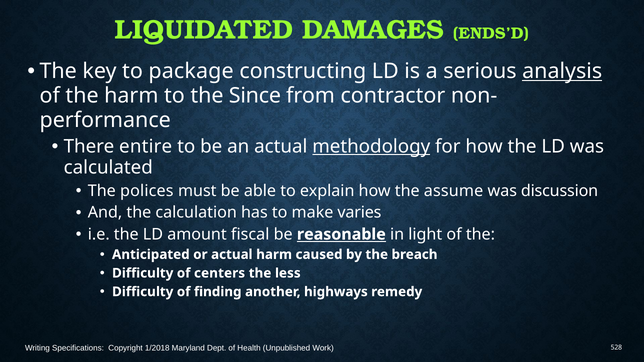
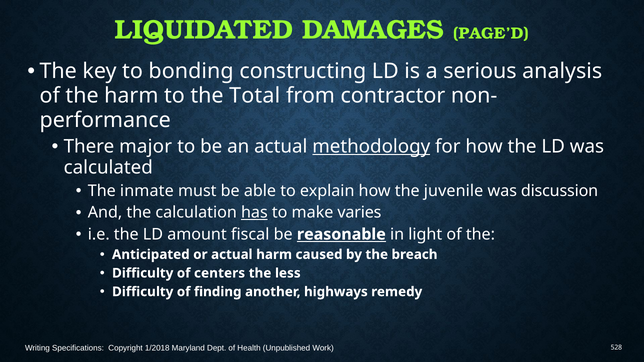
ENDS’D: ENDS’D -> PAGE’D (491, 34)
package: package -> bonding (191, 71)
analysis underline: present -> none (562, 71)
Since: Since -> Total (255, 96)
entire: entire -> major (146, 146)
polices: polices -> inmate (147, 191)
assume: assume -> juvenile (454, 191)
has underline: none -> present (254, 213)
